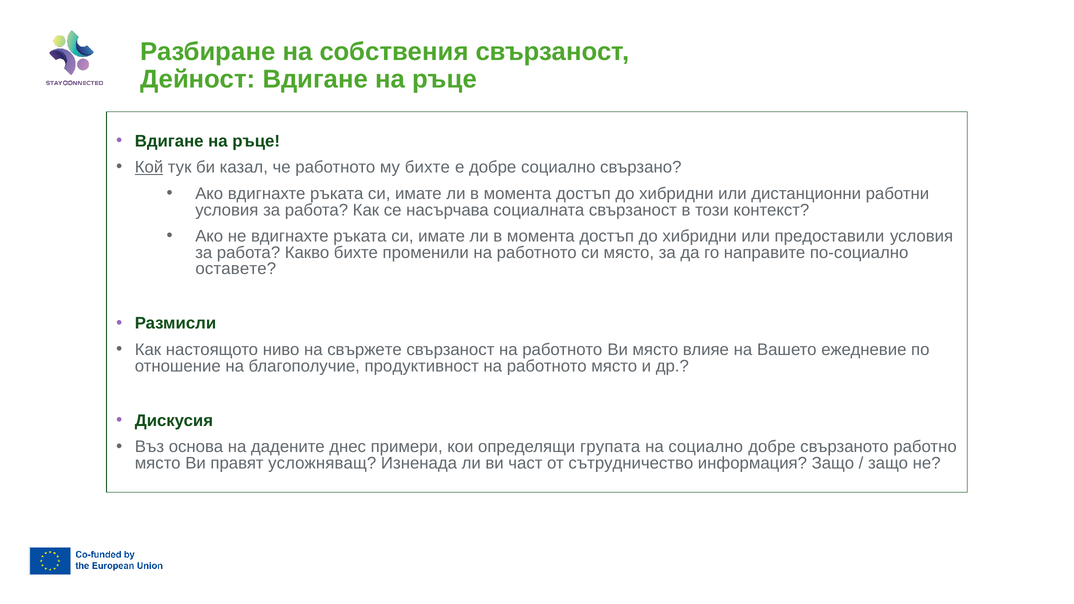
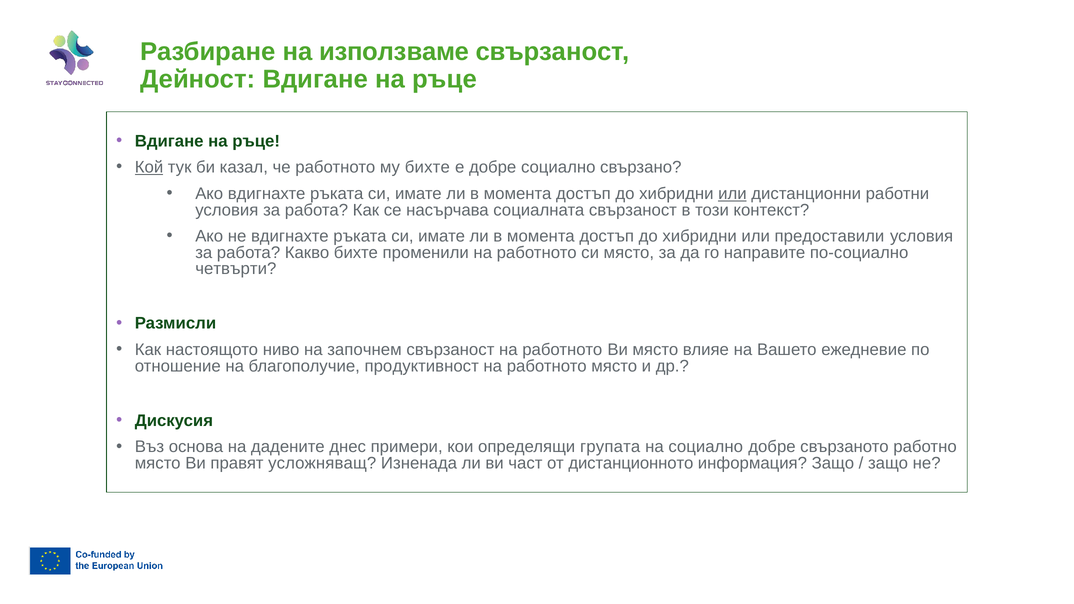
собствения: собствения -> използваме (394, 52)
или underline: none -> present (732, 194)
оставете: оставете -> четвърти (236, 269)
свържете: свържете -> започнем (364, 350)
сътрудничество: сътрудничество -> дистанционното (631, 463)
